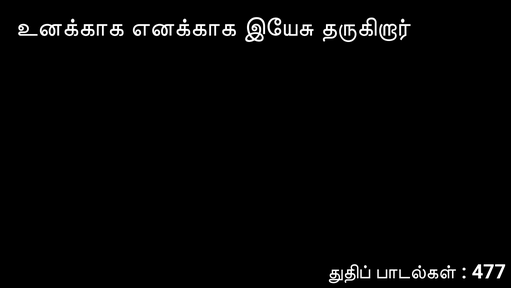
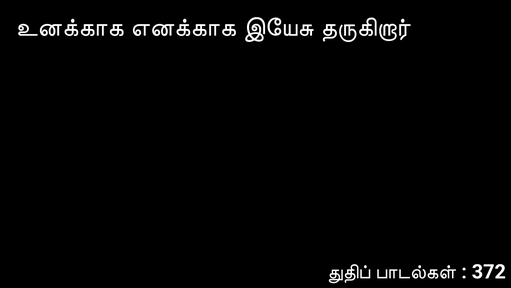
477: 477 -> 372 (489, 271)
